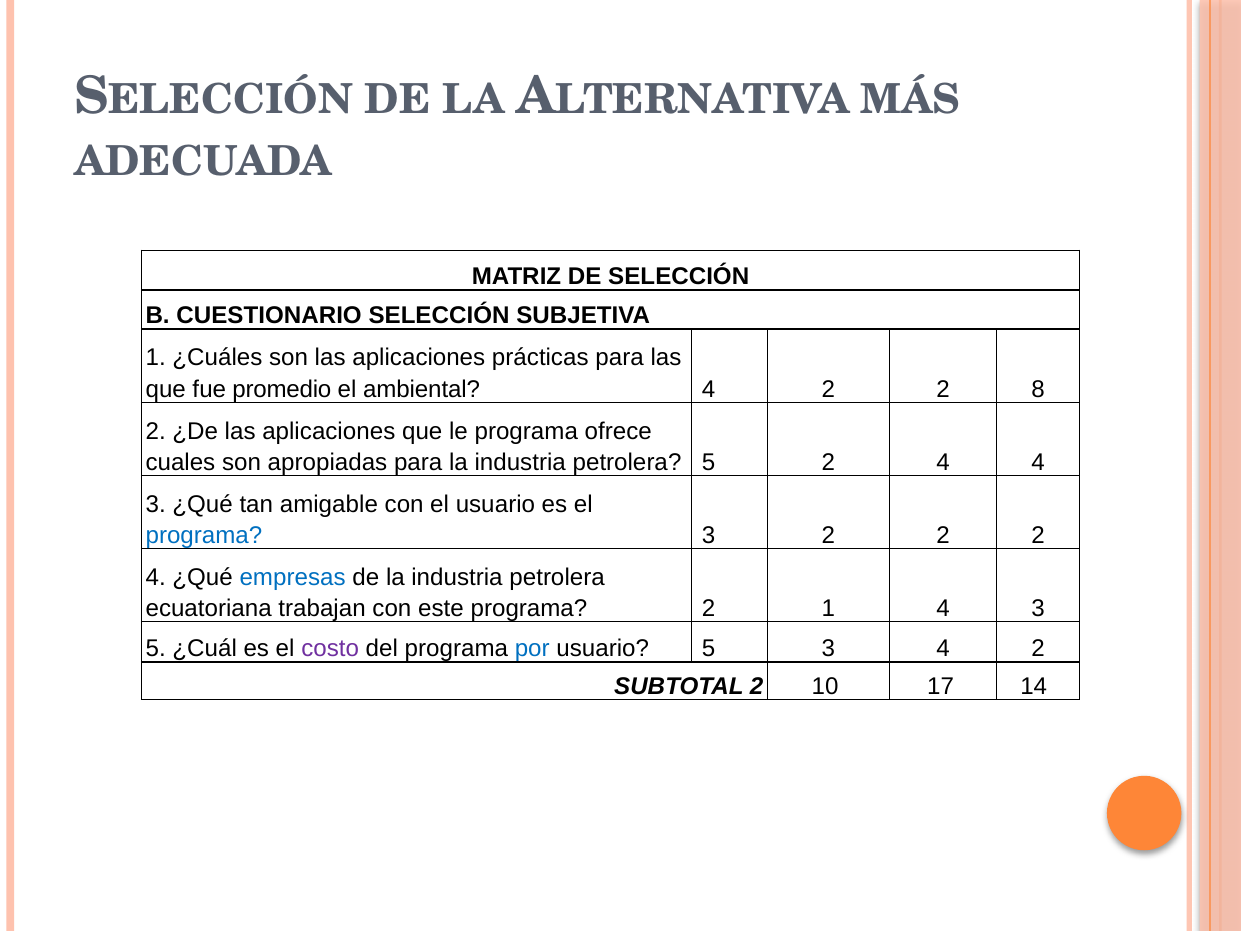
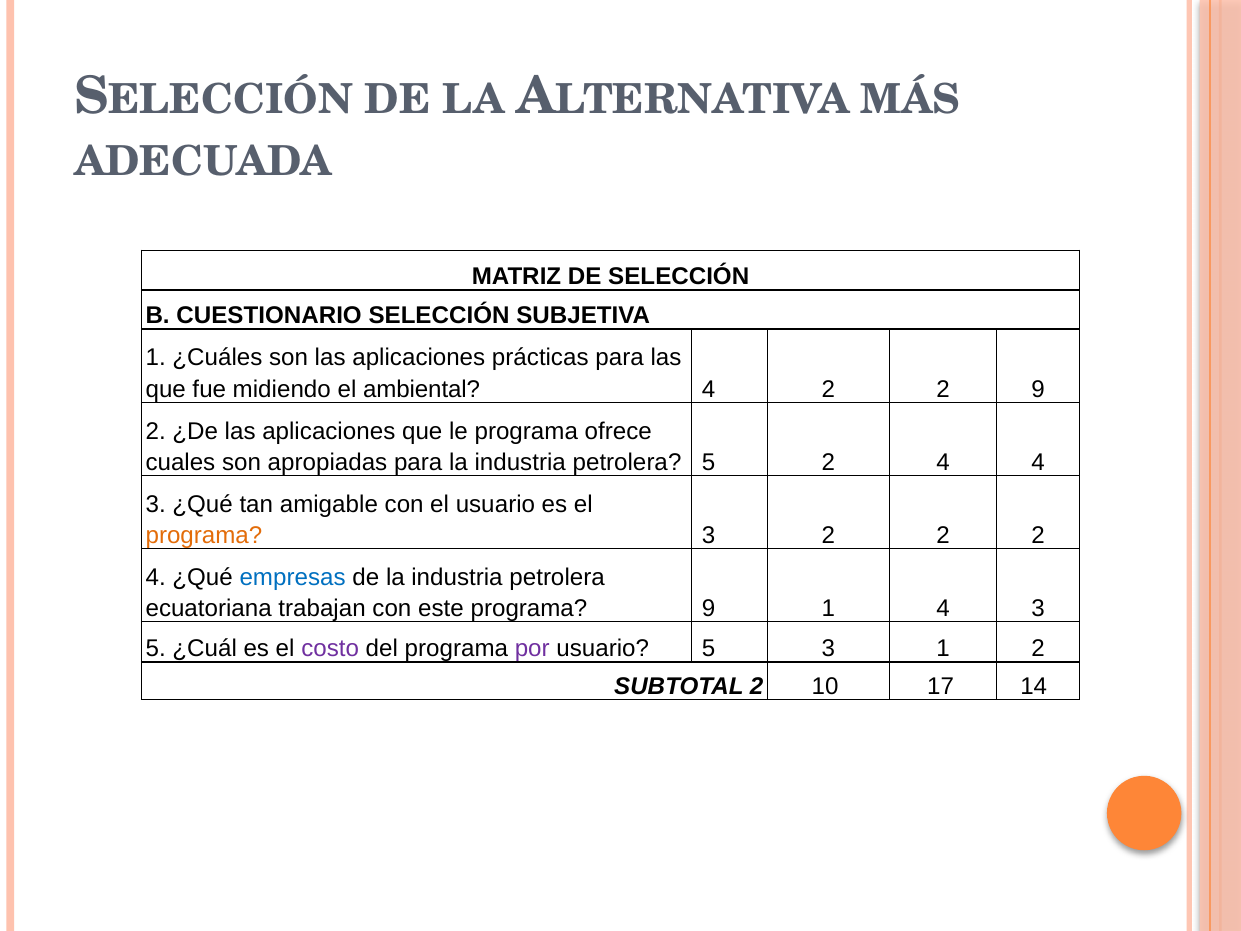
promedio: promedio -> midiendo (282, 389)
2 8: 8 -> 9 (1038, 389)
programa colour: blue -> orange (204, 535)
programa 2: 2 -> 9 (709, 608)
por colour: blue -> purple (532, 649)
3 4: 4 -> 1 (943, 649)
